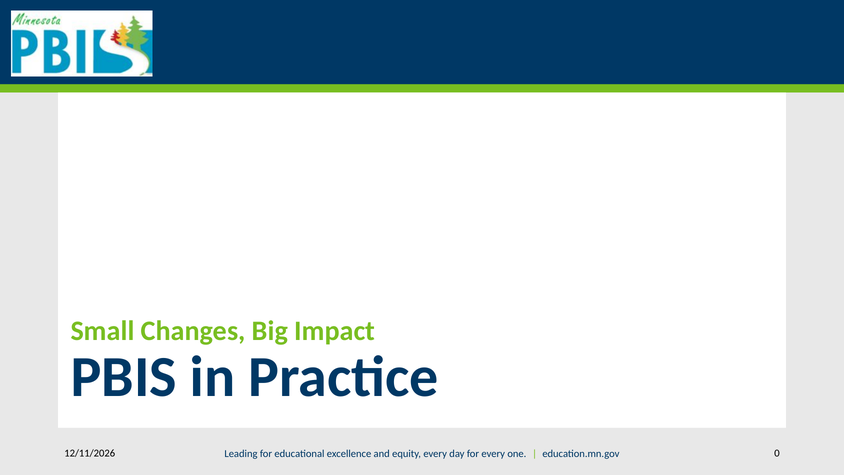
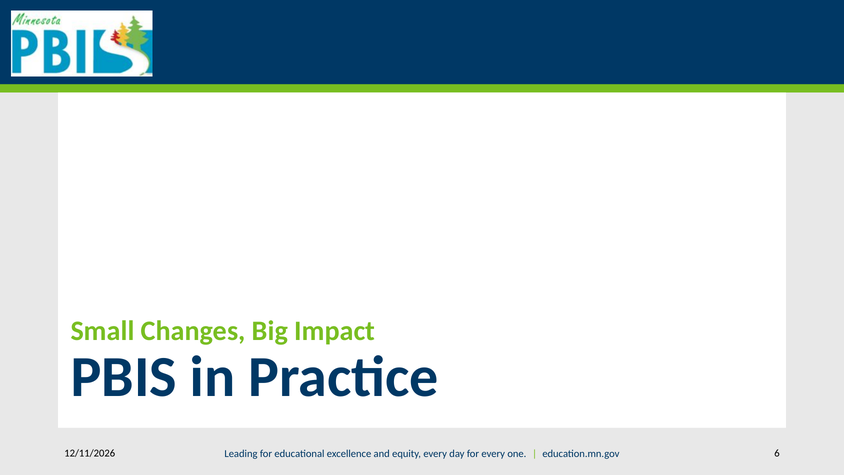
0: 0 -> 6 (777, 453)
